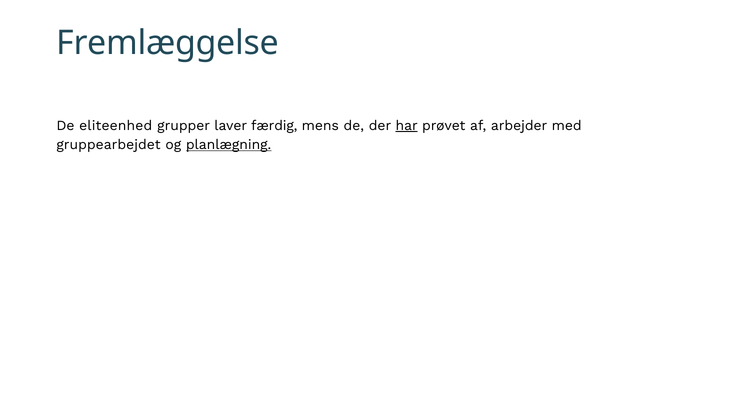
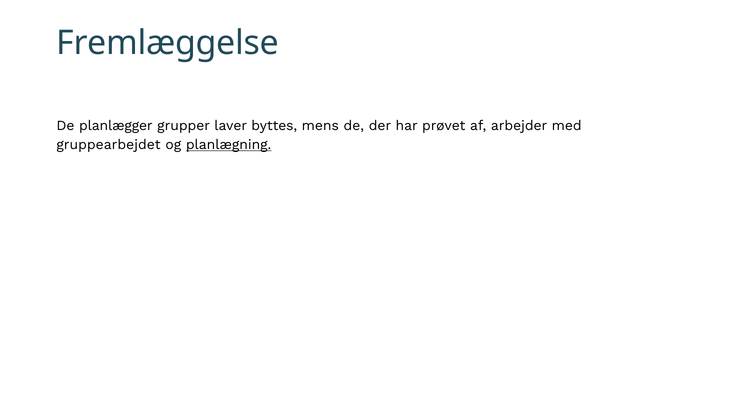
eliteenhed: eliteenhed -> planlægger (116, 125)
færdig: færdig -> byttes (274, 125)
har underline: present -> none (407, 125)
